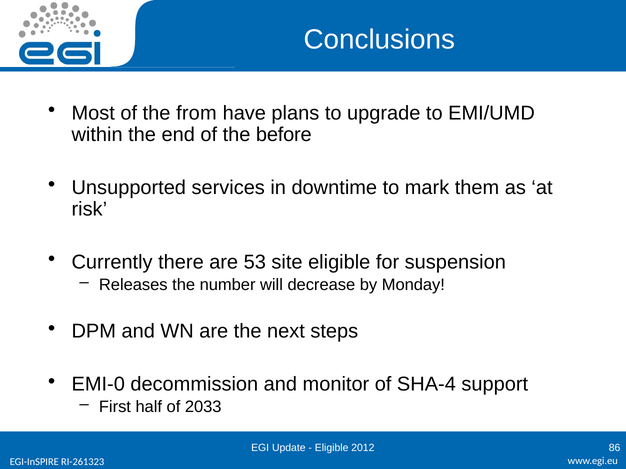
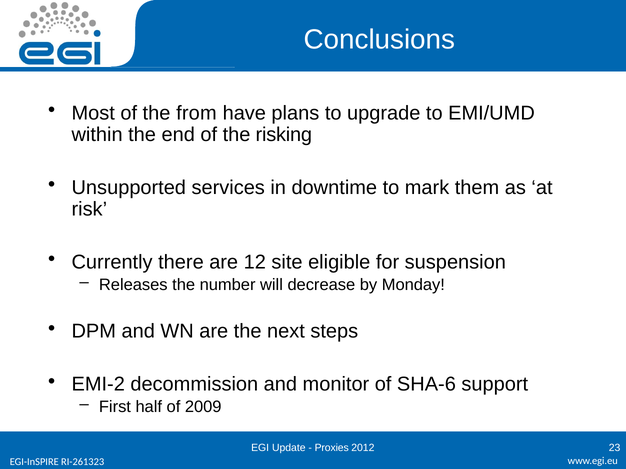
before: before -> risking (284, 135)
53: 53 -> 12 (255, 263)
EMI-0: EMI-0 -> EMI-2 (98, 385)
SHA-4: SHA-4 -> SHA-6 (426, 385)
2033: 2033 -> 2009 (203, 407)
Eligible: Eligible -> Proxies (332, 448)
86: 86 -> 23 (615, 448)
